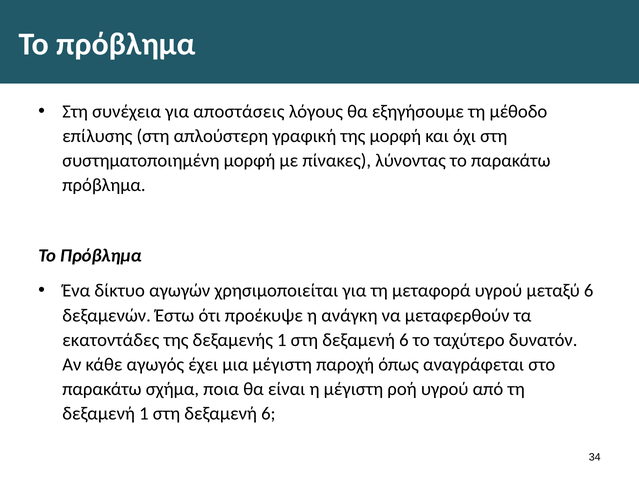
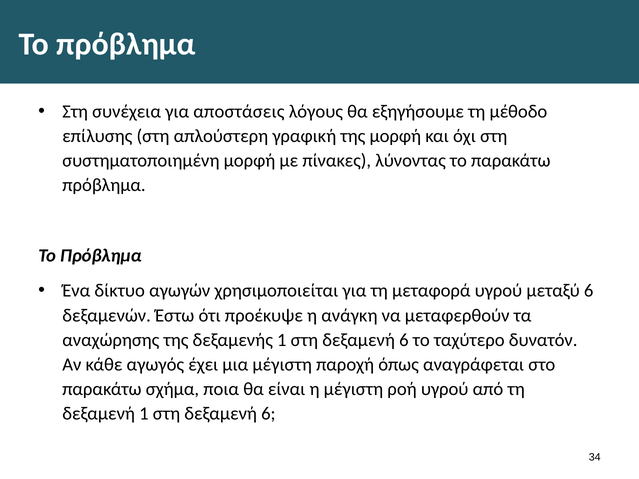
εκατοντάδες: εκατοντάδες -> αναχώρησης (111, 340)
